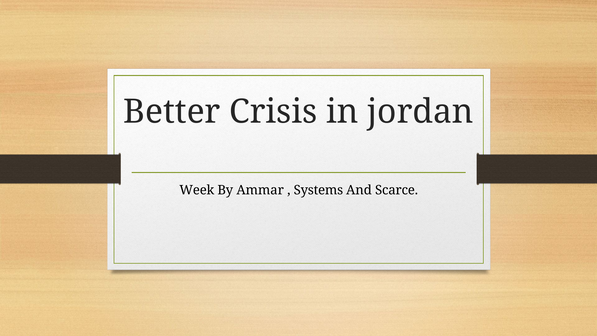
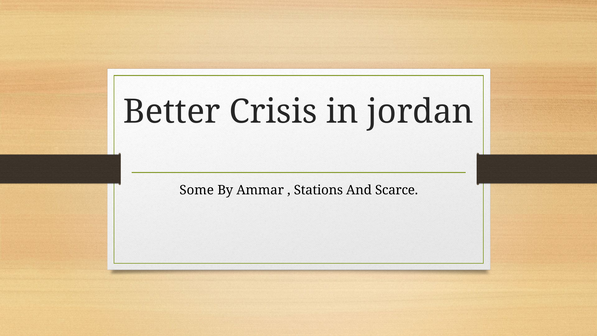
Week: Week -> Some (197, 190)
Systems: Systems -> Stations (318, 190)
